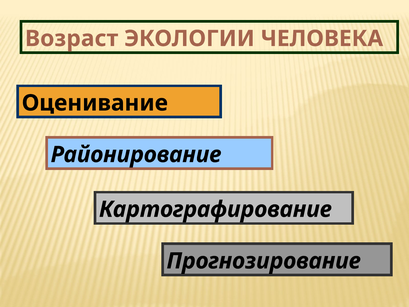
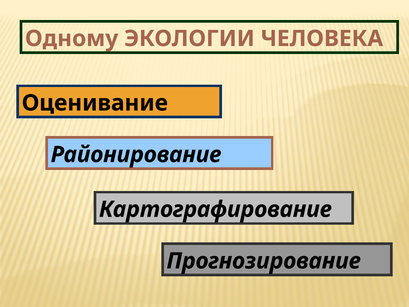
Возраст: Возраст -> Одному (72, 39)
